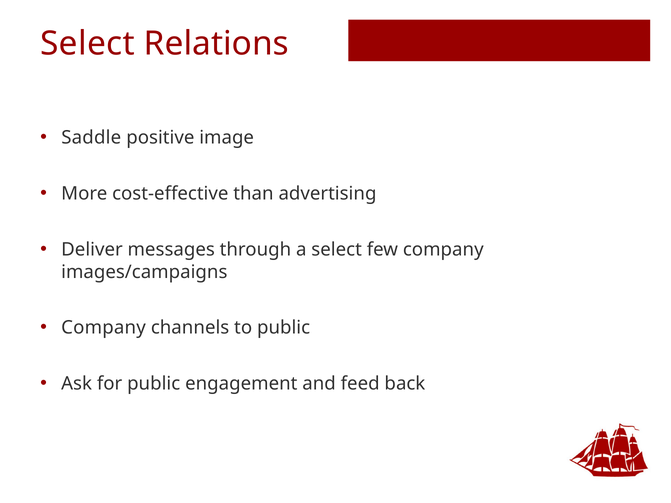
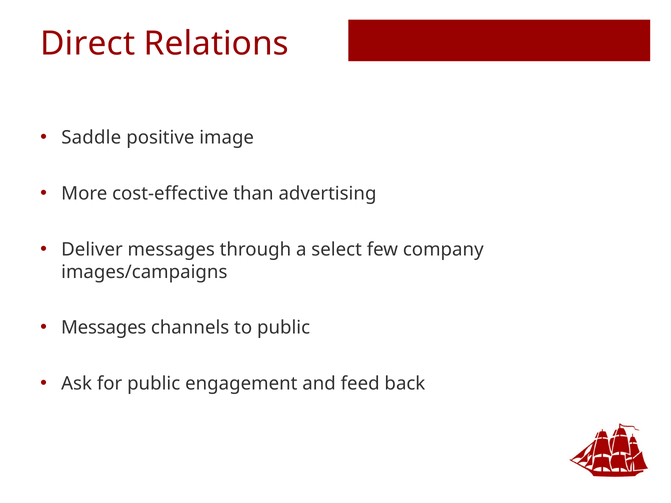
Select: Select -> Direct (88, 44)
Company: Company -> Messages (104, 328)
